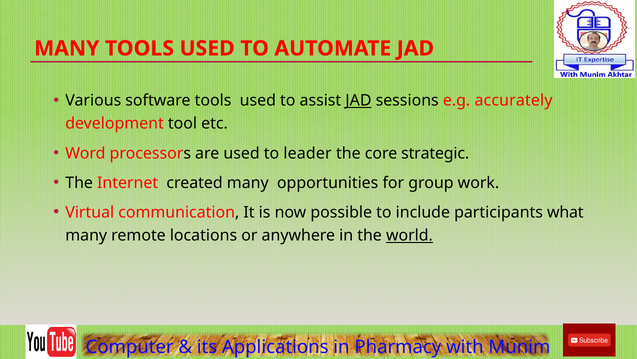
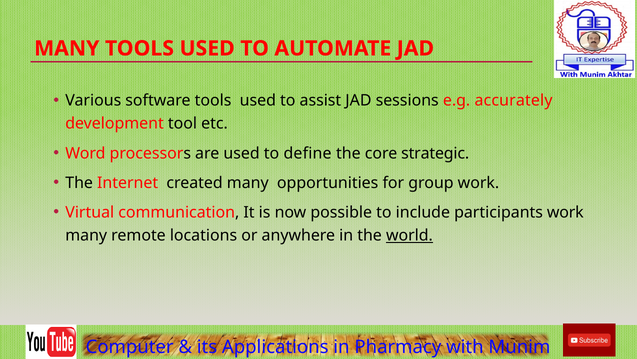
JAD underline: present -> none (358, 100)
leader: leader -> define (308, 153)
participants what: what -> work (565, 212)
